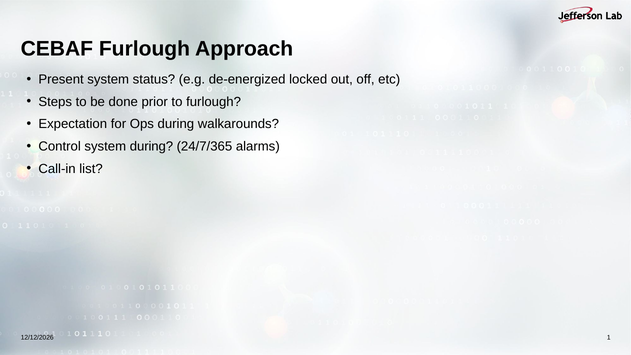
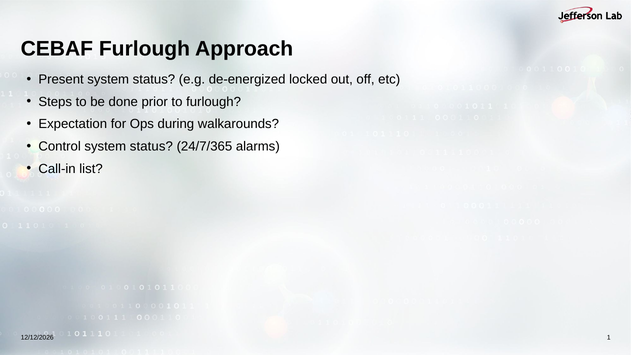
Control system during: during -> status (151, 146)
